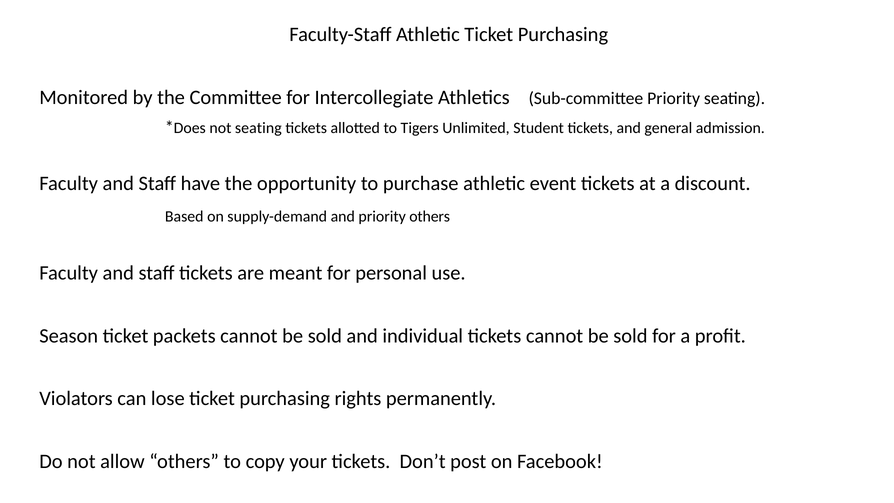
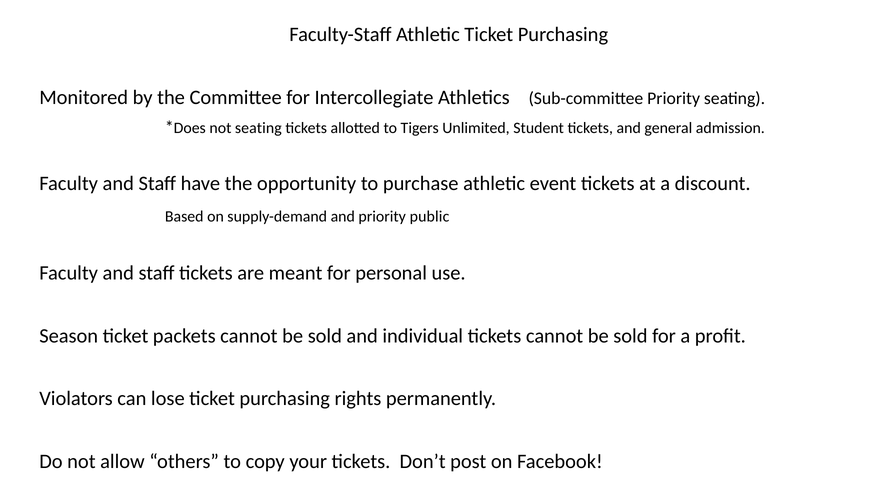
priority others: others -> public (430, 217)
